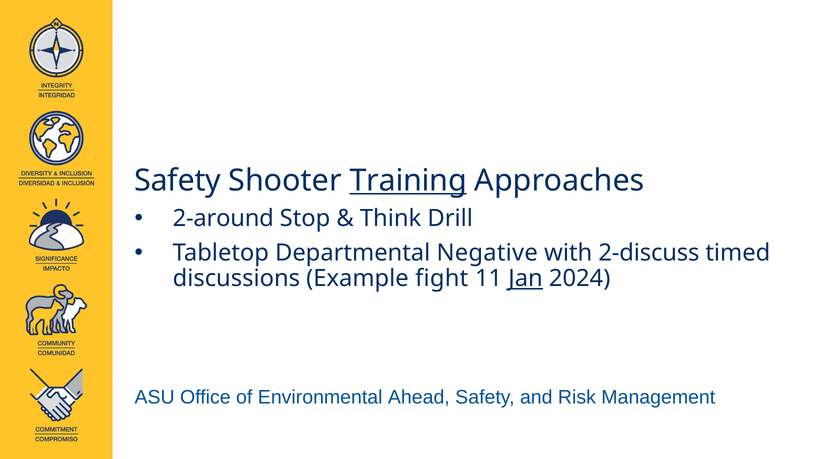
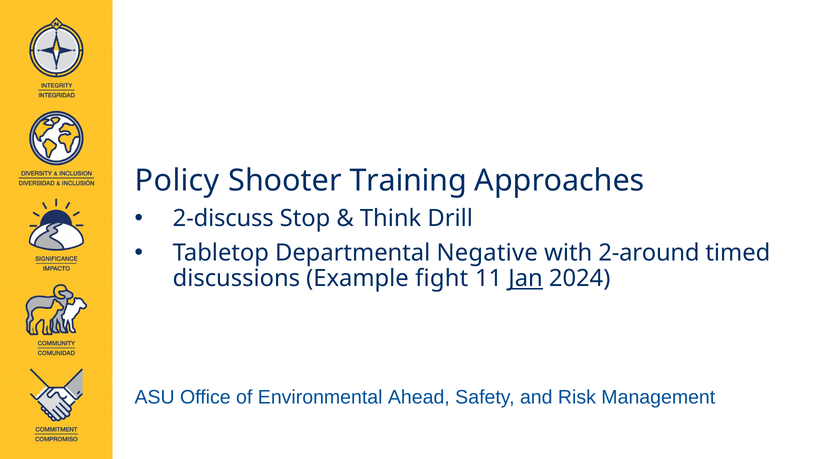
Safety: Safety -> Policy (177, 180)
Training underline: present -> none (408, 180)
2-around: 2-around -> 2-discuss (223, 218)
2-discuss: 2-discuss -> 2-around (649, 252)
